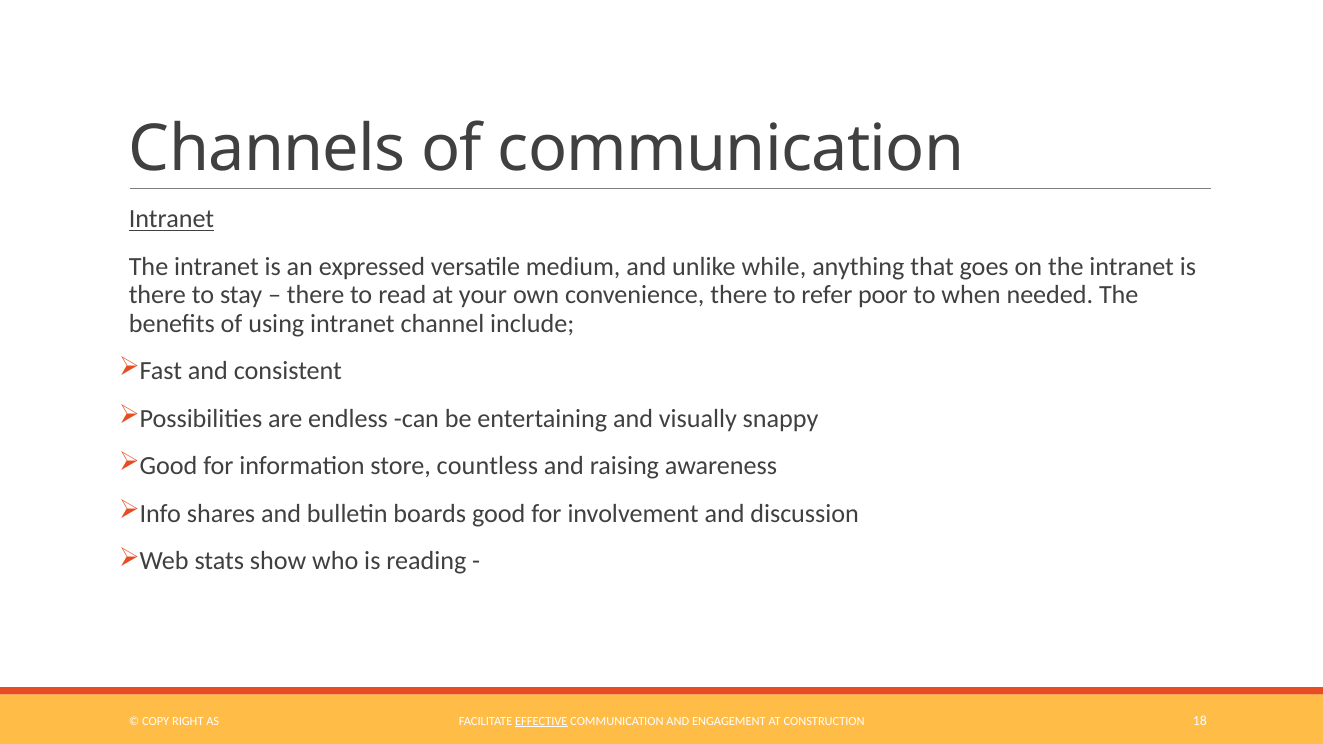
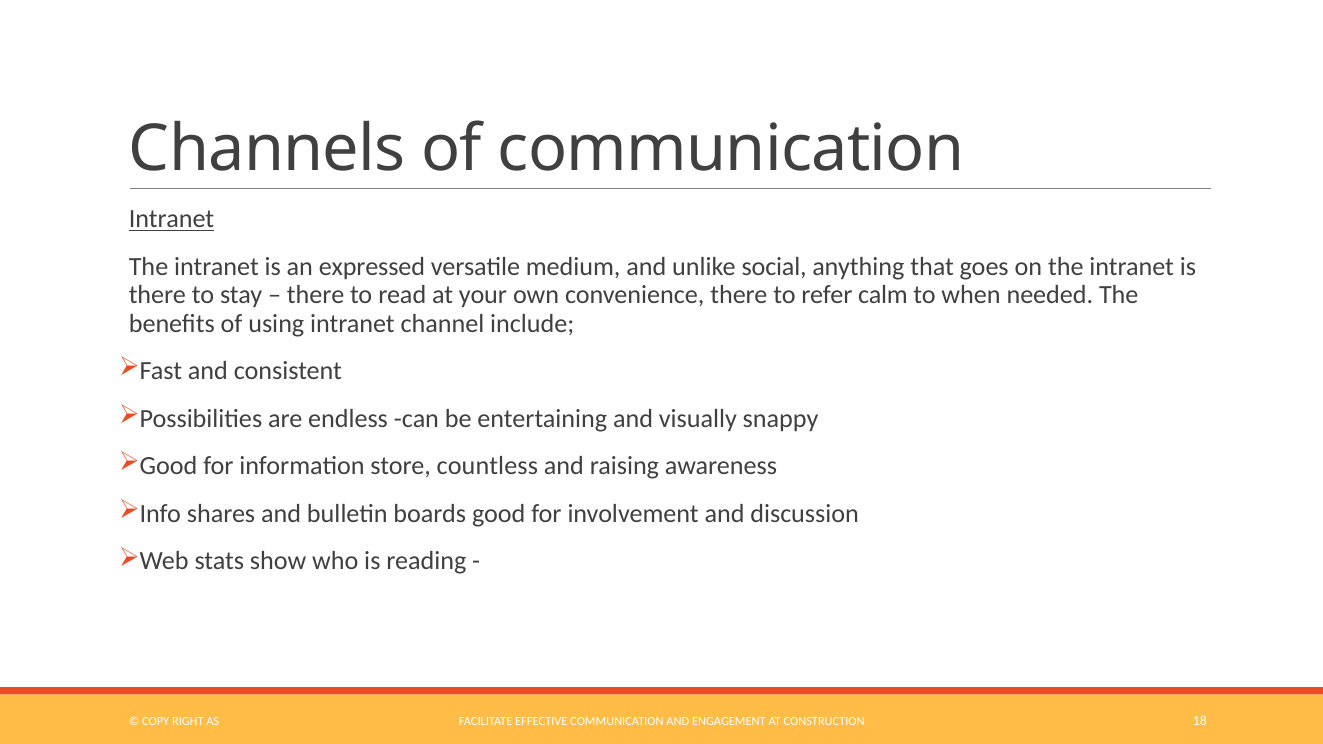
while: while -> social (774, 267)
poor: poor -> calm (883, 295)
EFFECTIVE underline: present -> none (541, 722)
